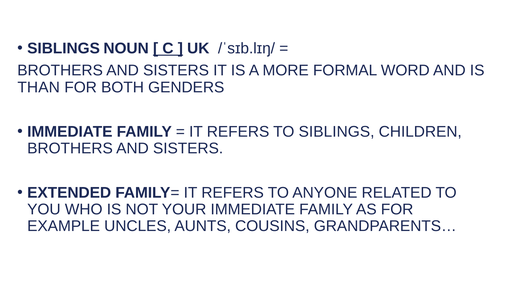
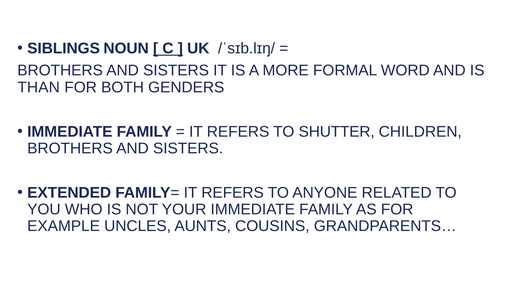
TO SIBLINGS: SIBLINGS -> SHUTTER (337, 131)
